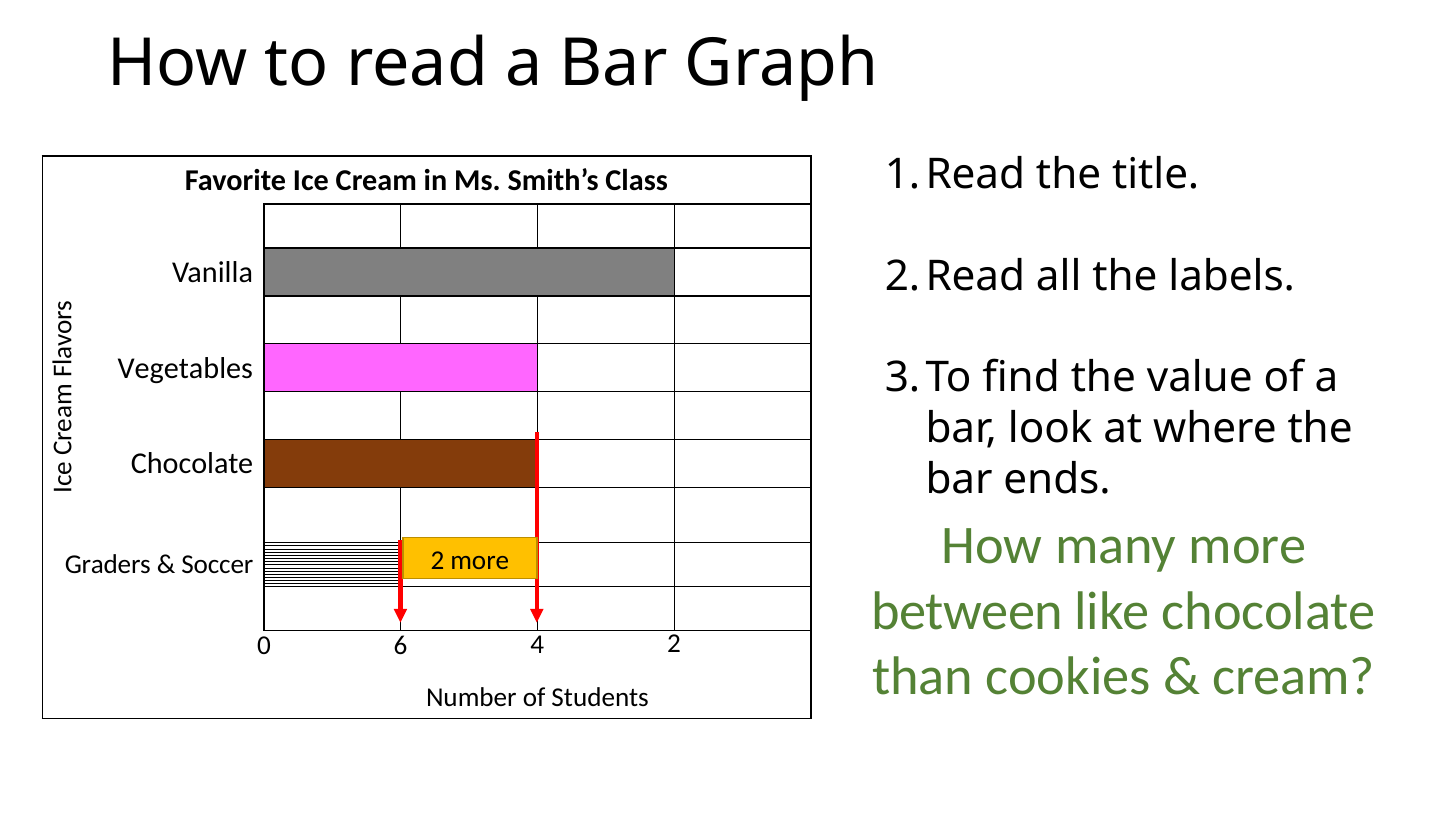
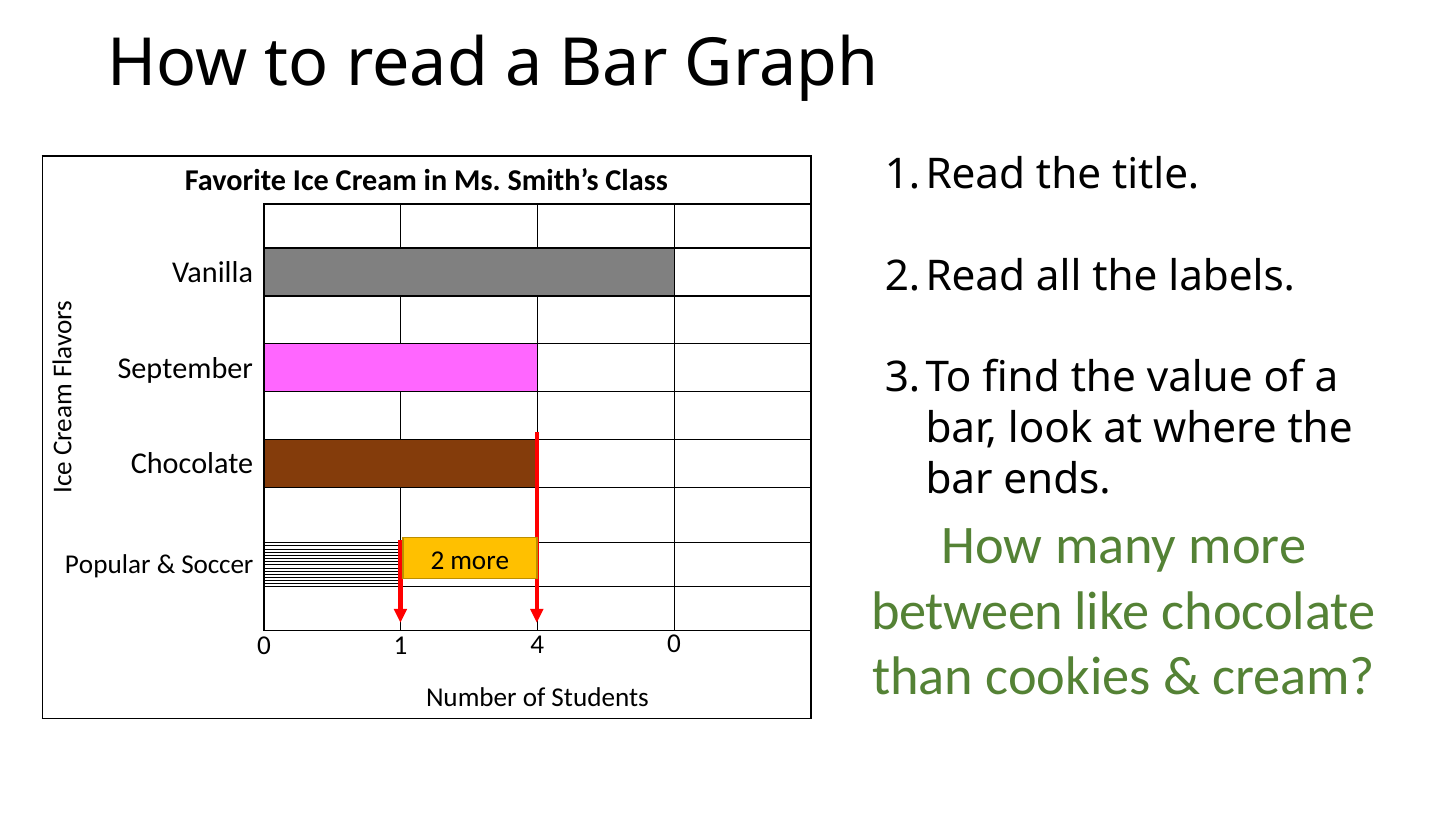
Vegetables: Vegetables -> September (185, 368)
Graders: Graders -> Popular (108, 565)
6: 6 -> 1 (401, 646)
4 2: 2 -> 0 (674, 643)
